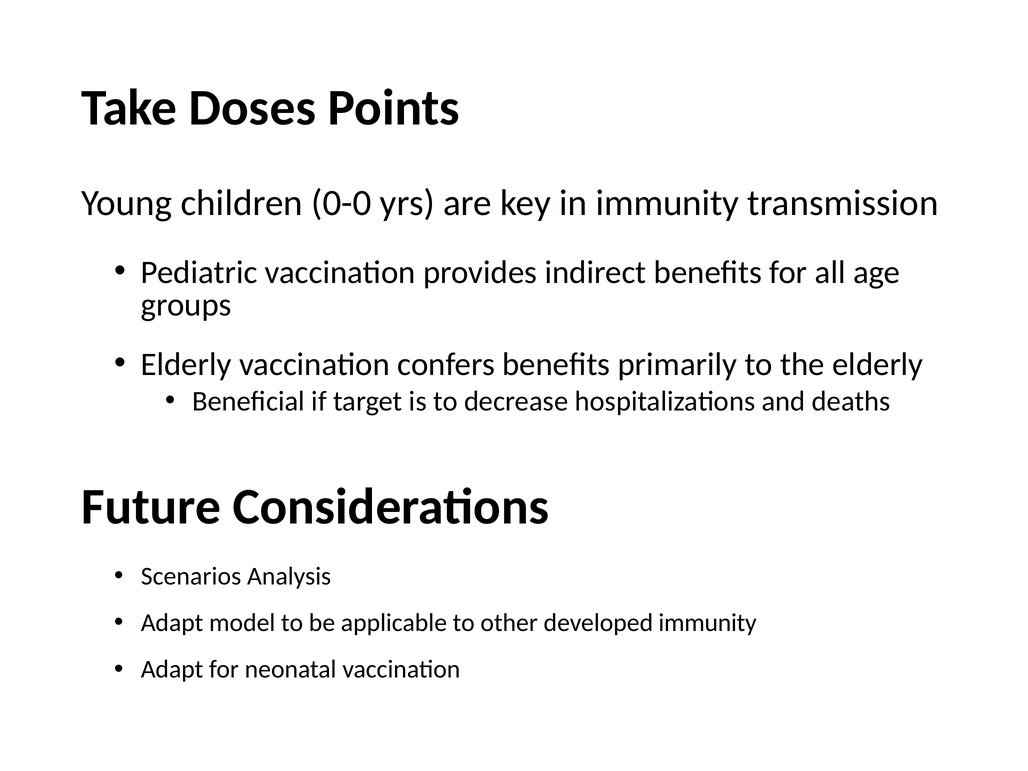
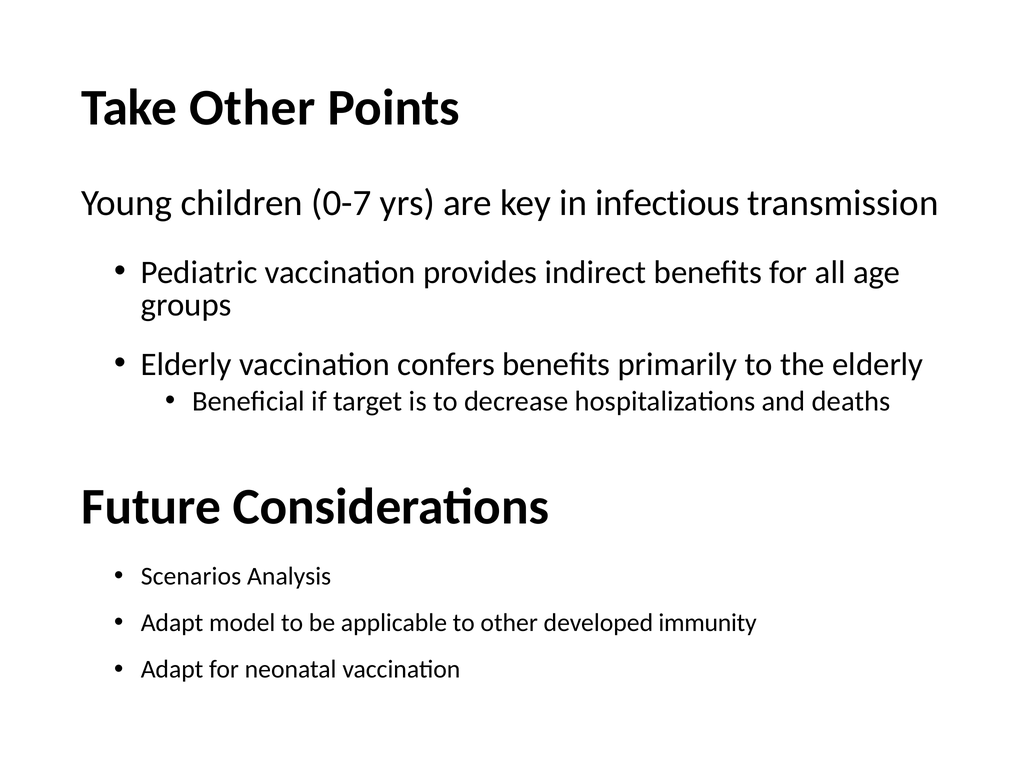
Take Doses: Doses -> Other (252, 108)
0-0: 0-0 -> 0-7 (341, 203)
in immunity: immunity -> infectious (668, 203)
